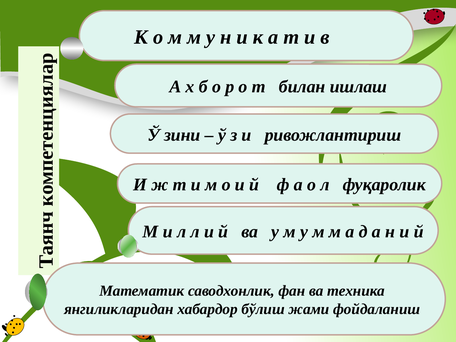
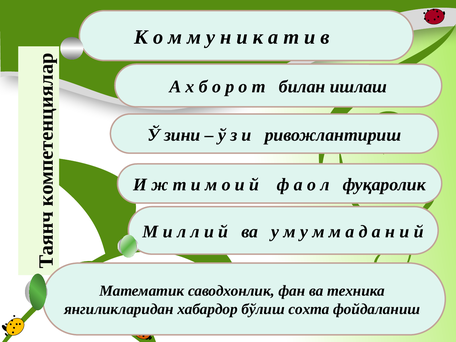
жами: жами -> сохта (309, 309)
